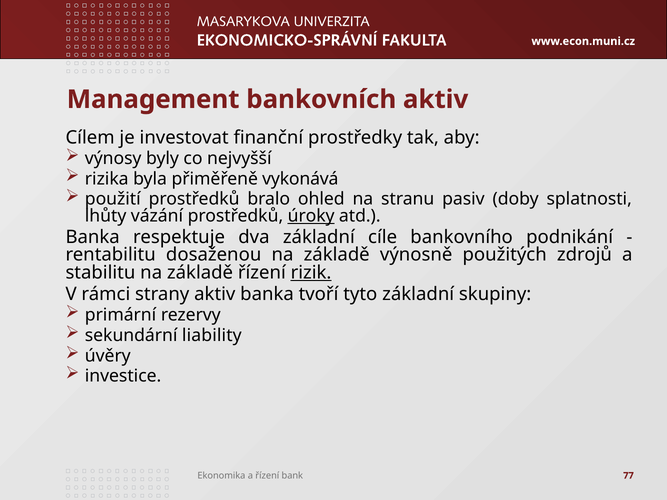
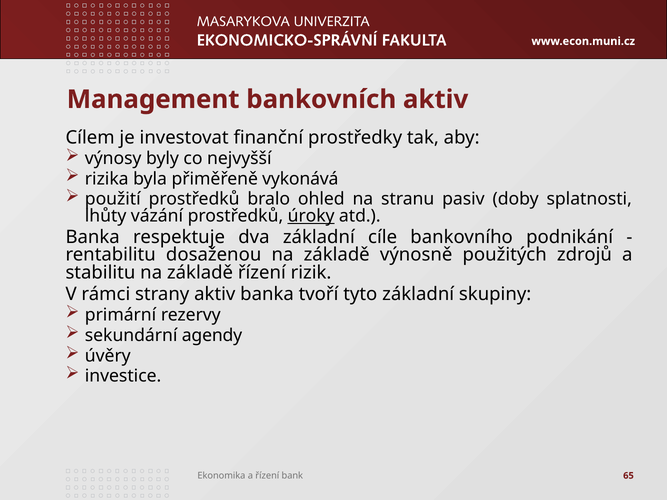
rizik underline: present -> none (311, 273)
liability: liability -> agendy (212, 336)
77: 77 -> 65 (628, 476)
